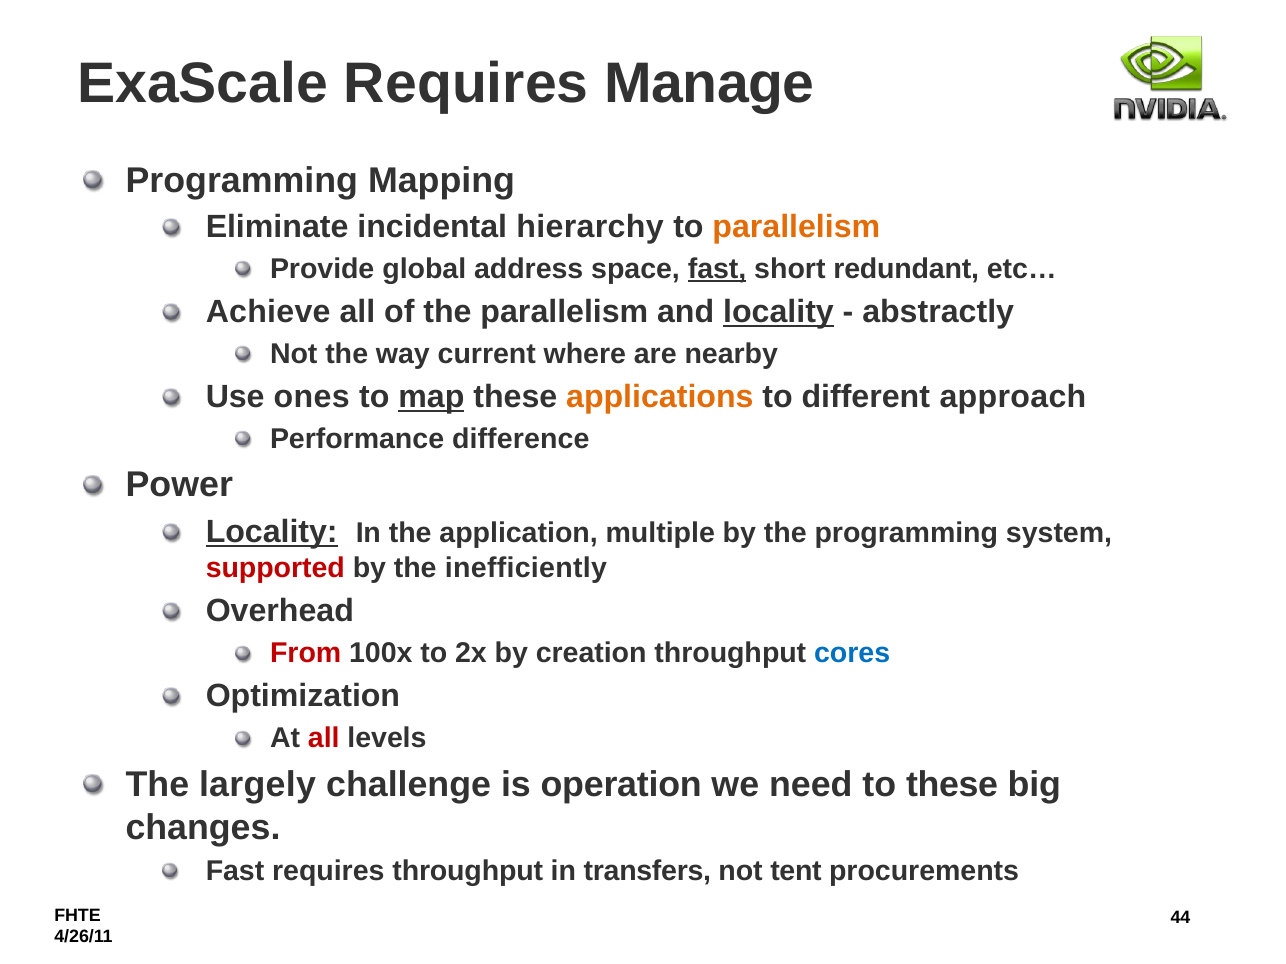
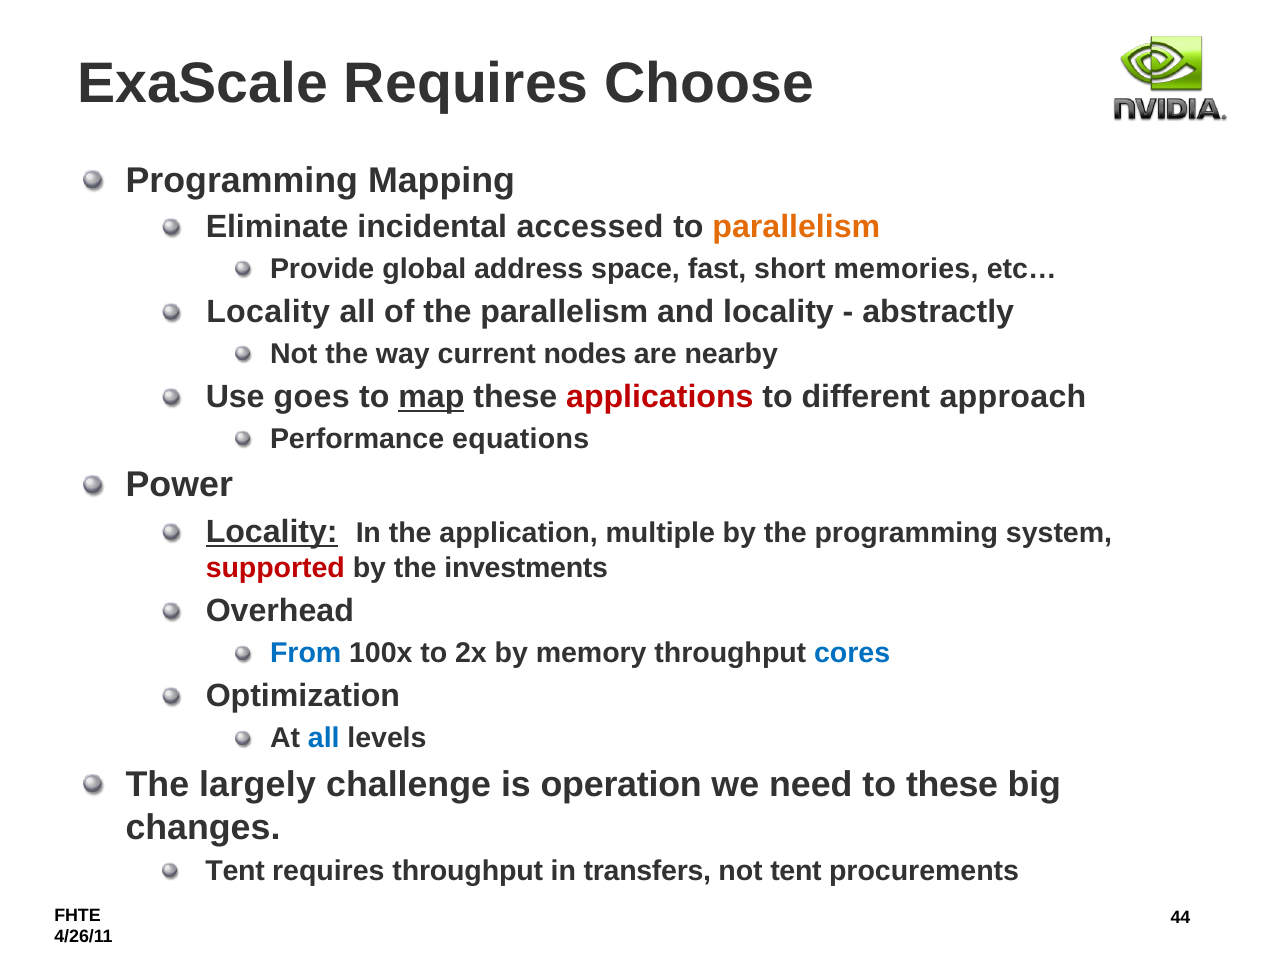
Manage: Manage -> Choose (709, 83)
hierarchy: hierarchy -> accessed (590, 227)
fast underline: present -> none (717, 269)
redundant: redundant -> memories (906, 269)
Achieve: Achieve -> Locality (268, 312)
locality underline: present -> none (779, 312)
where: where -> nodes (585, 354)
ones: ones -> goes (312, 397)
applications colour: orange -> red (660, 397)
difference: difference -> equations (521, 439)
inefficiently: inefficiently -> investments (526, 569)
From colour: red -> blue (306, 654)
creation: creation -> memory (591, 654)
all colour: red -> blue (324, 739)
Fast: Fast -> Tent (235, 871)
